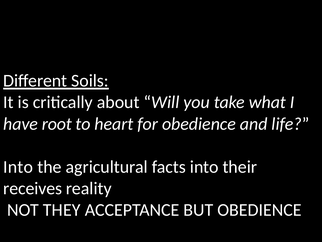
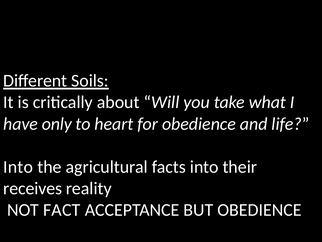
root: root -> only (57, 124)
THEY: THEY -> FACT (62, 209)
